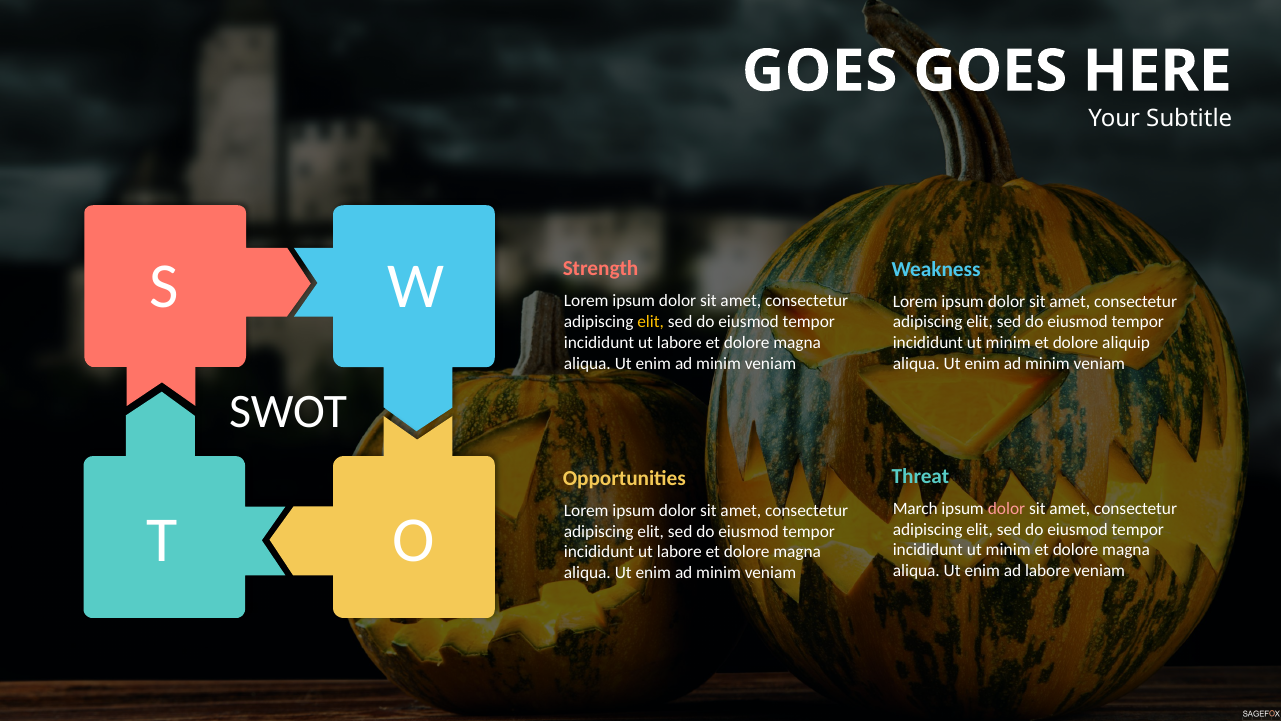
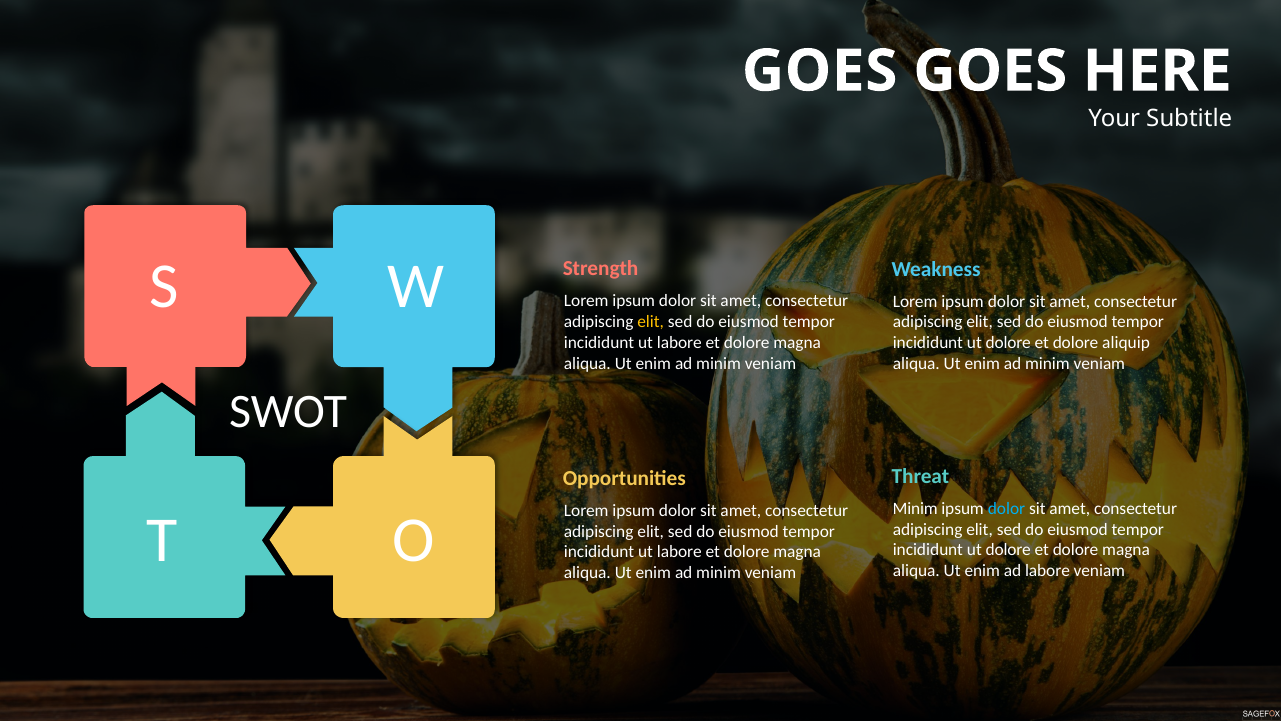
minim: minim -> dolore (1008, 343)
March: March -> Minim (915, 508)
dolor colour: pink -> light blue (1006, 508)
minim: minim -> dolore (1008, 550)
